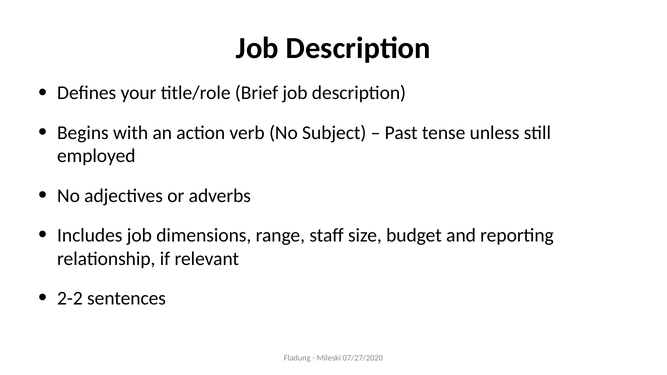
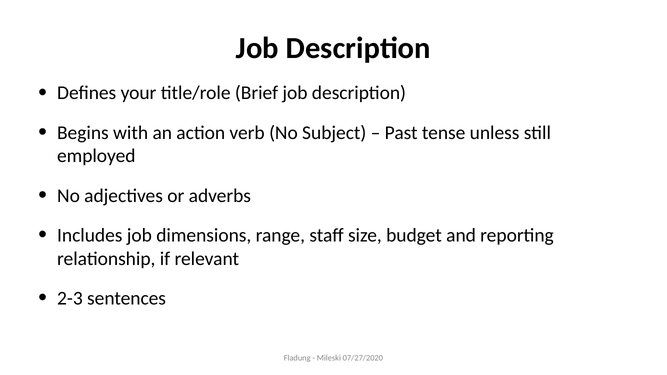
2-2: 2-2 -> 2-3 (70, 298)
